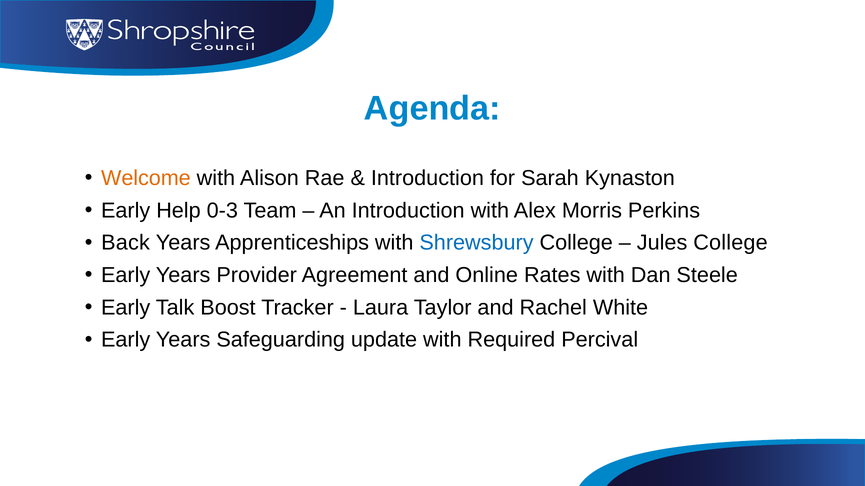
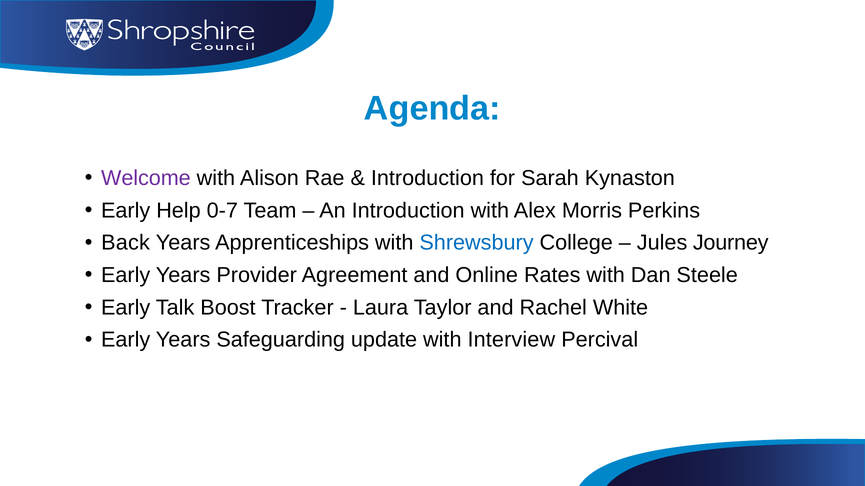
Welcome colour: orange -> purple (146, 178)
0-3: 0-3 -> 0-7 (222, 211)
Jules College: College -> Journey (731, 243)
Required: Required -> Interview (511, 340)
